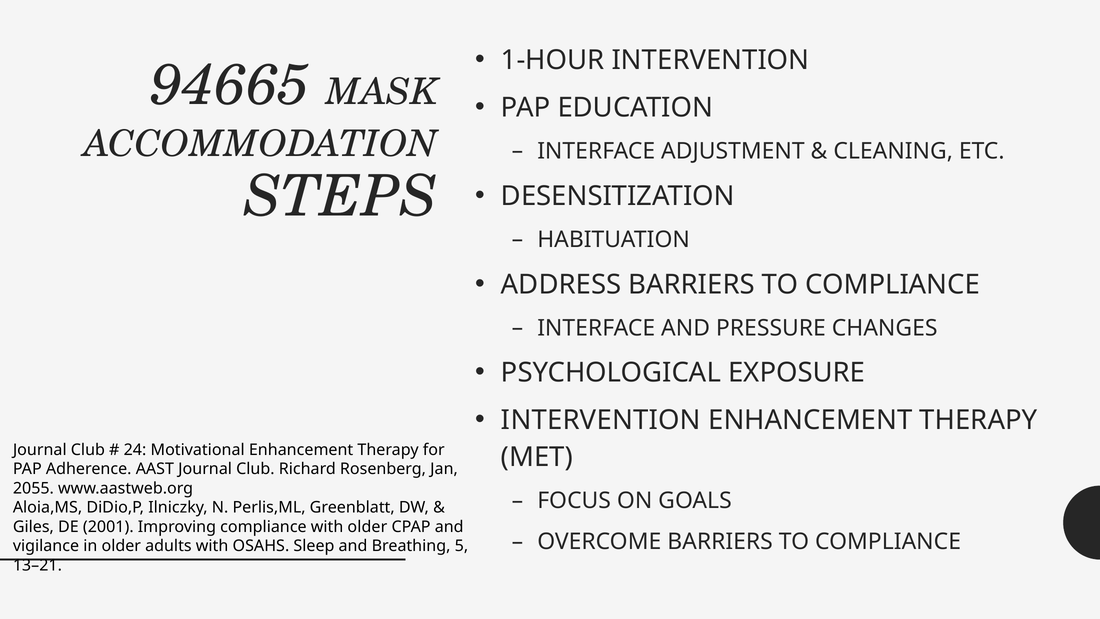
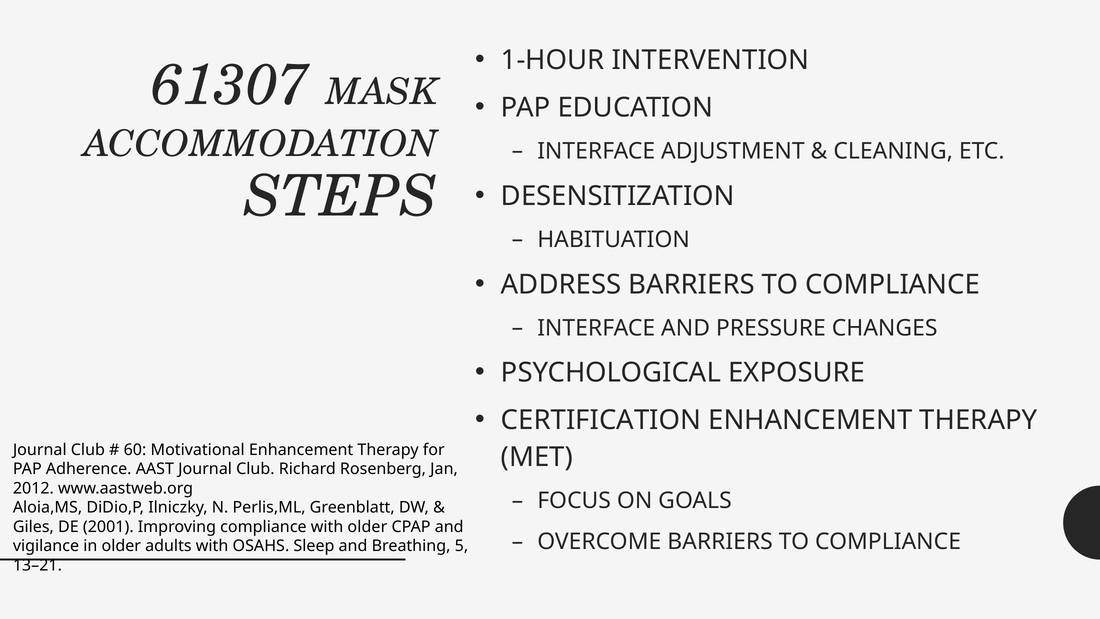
94665: 94665 -> 61307 (230, 85)
INTERVENTION: INTERVENTION -> CERTIFICATION (601, 420)
24: 24 -> 60 (135, 450)
2055: 2055 -> 2012 (33, 488)
